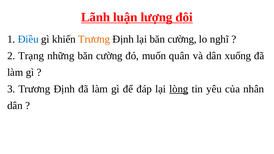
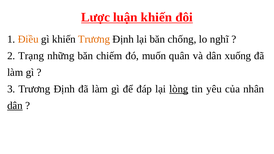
Lãnh: Lãnh -> Lược (96, 17)
luận lượng: lượng -> khiến (156, 17)
Điều colour: blue -> orange (28, 39)
lại băn cường: cường -> chống (182, 39)
những băn cường: cường -> chiếm (109, 56)
dân underline: none -> present (15, 106)
